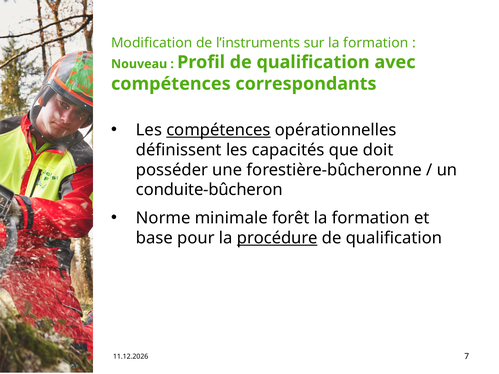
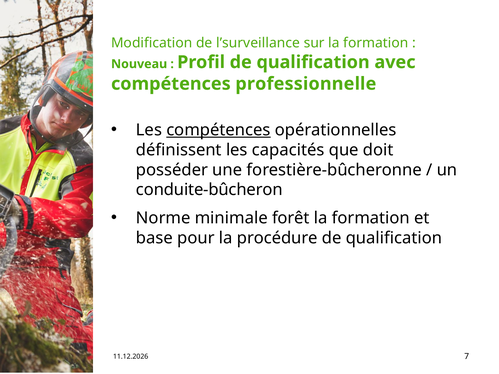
l’instruments: l’instruments -> l’surveillance (258, 43)
correspondants: correspondants -> professionnelle (306, 84)
procédure underline: present -> none (277, 238)
